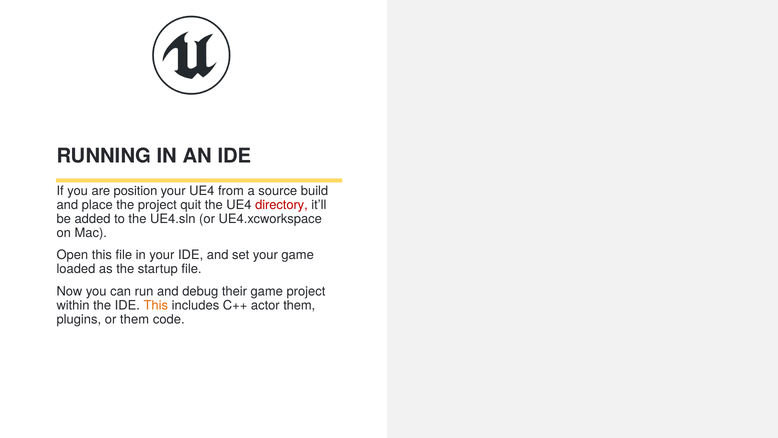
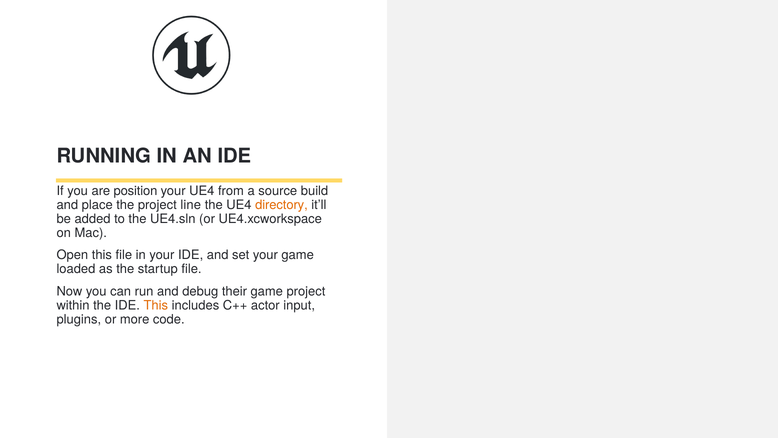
quit: quit -> line (191, 205)
directory colour: red -> orange (281, 205)
actor them: them -> input (299, 305)
or them: them -> more (135, 319)
